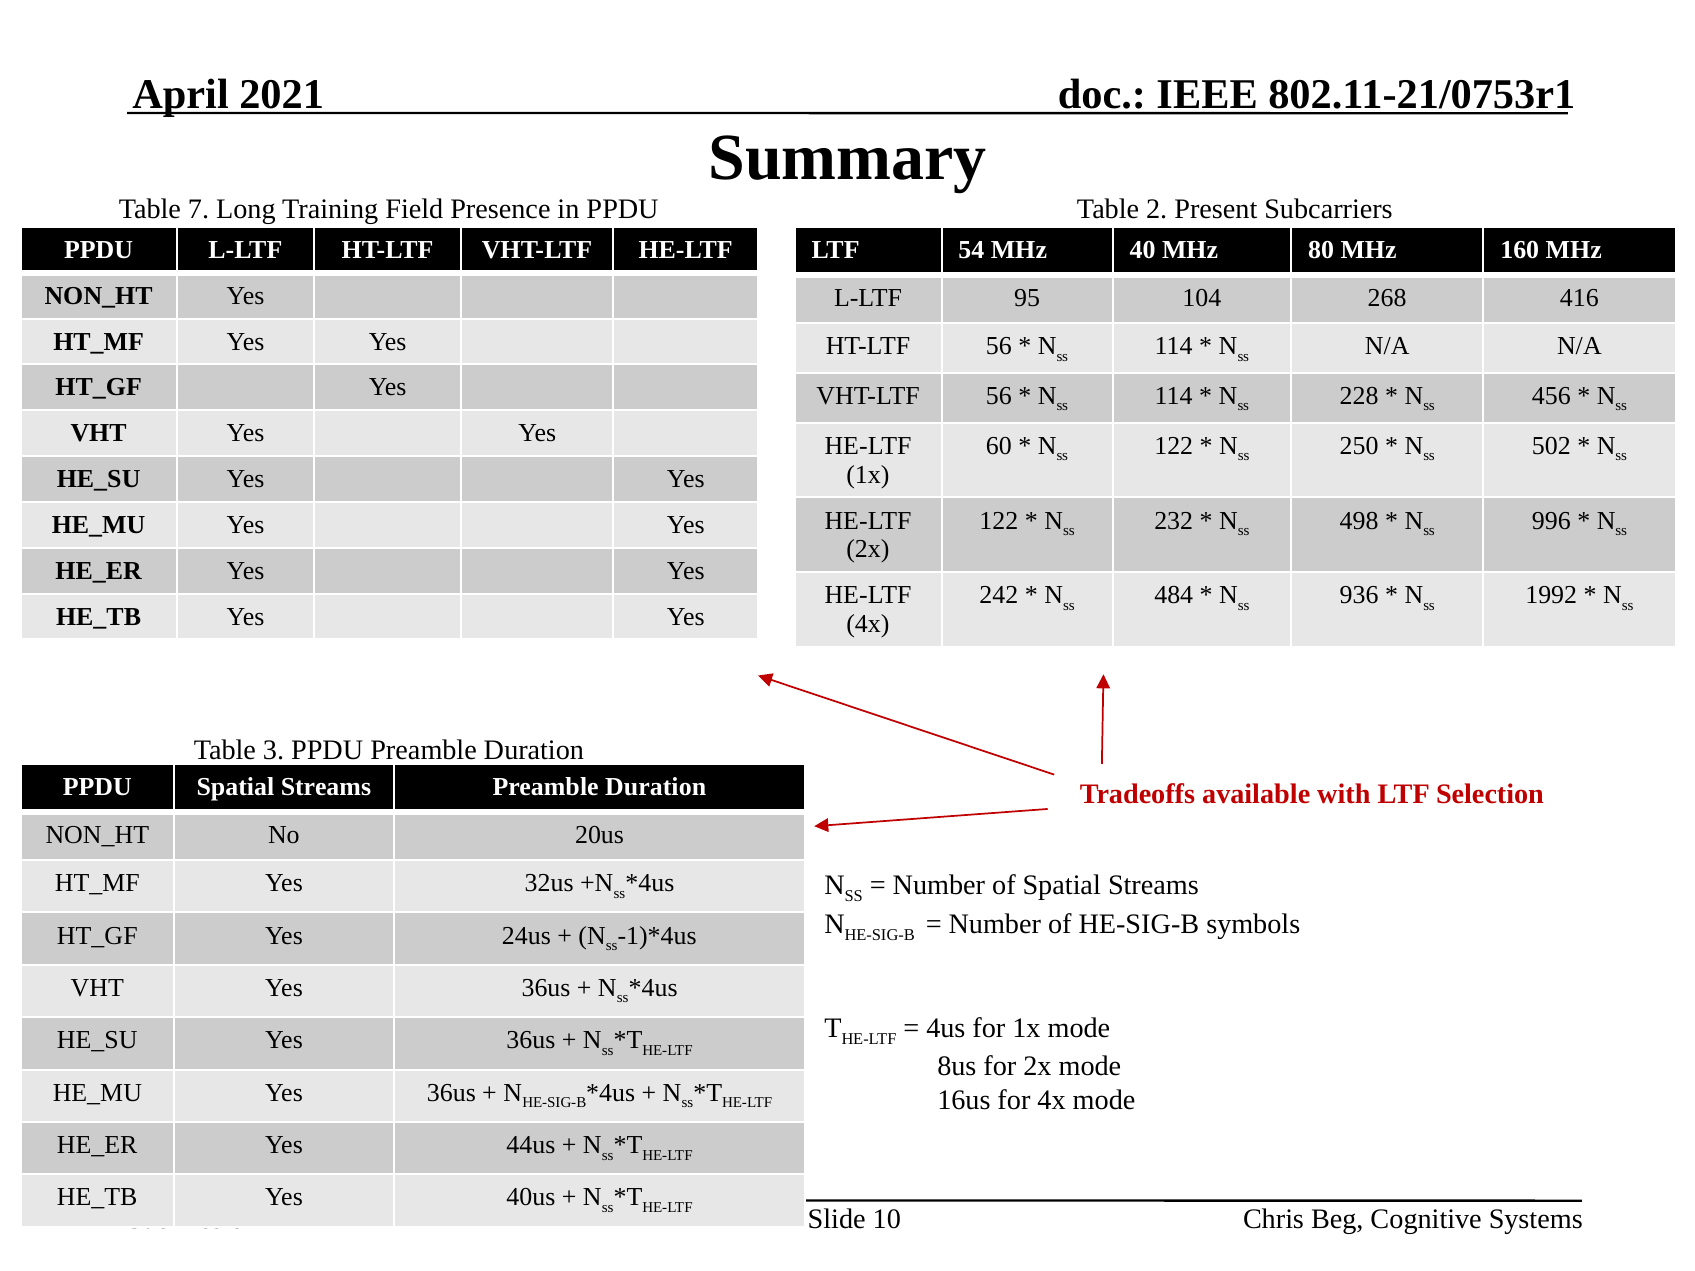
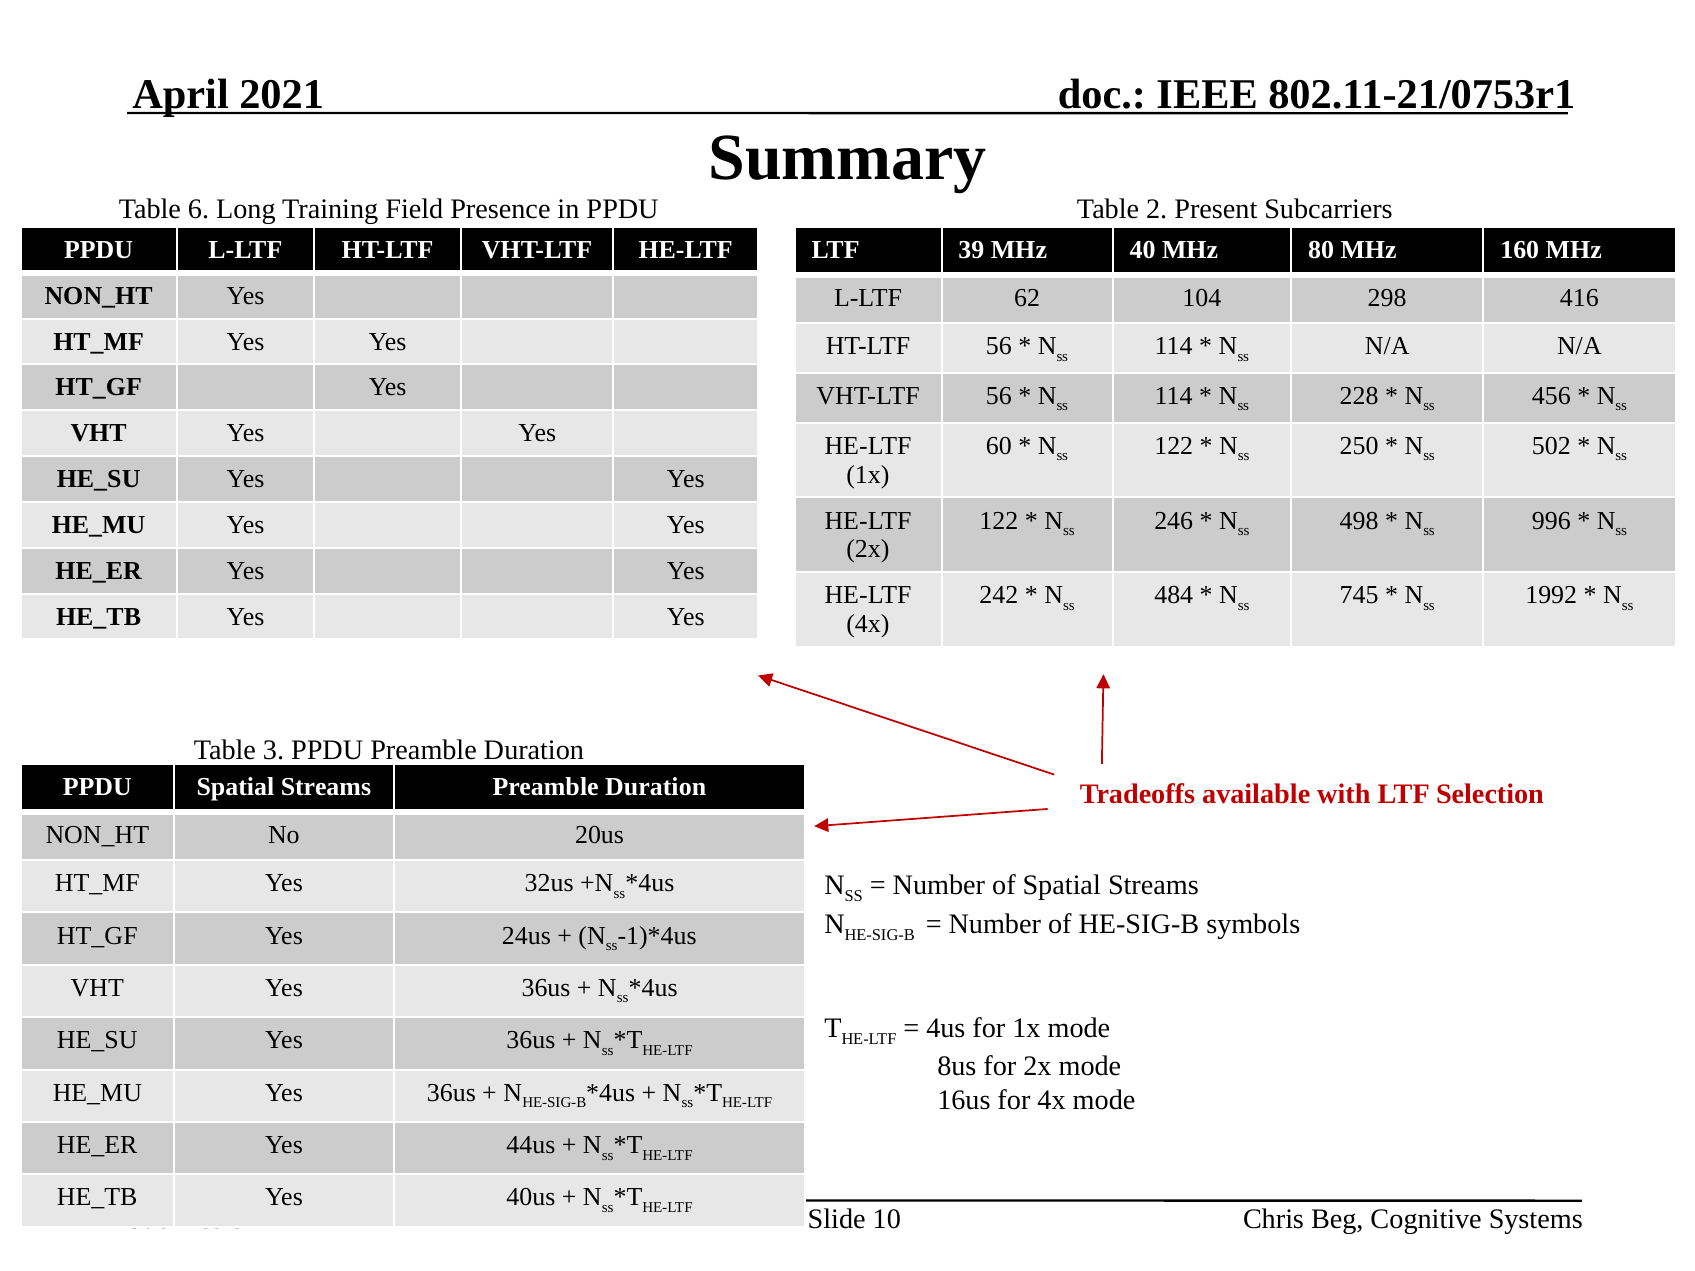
7: 7 -> 6 (199, 209)
54: 54 -> 39 (971, 250)
95: 95 -> 62 (1027, 298)
268: 268 -> 298 (1387, 298)
232: 232 -> 246 (1174, 521)
936: 936 -> 745 (1359, 595)
